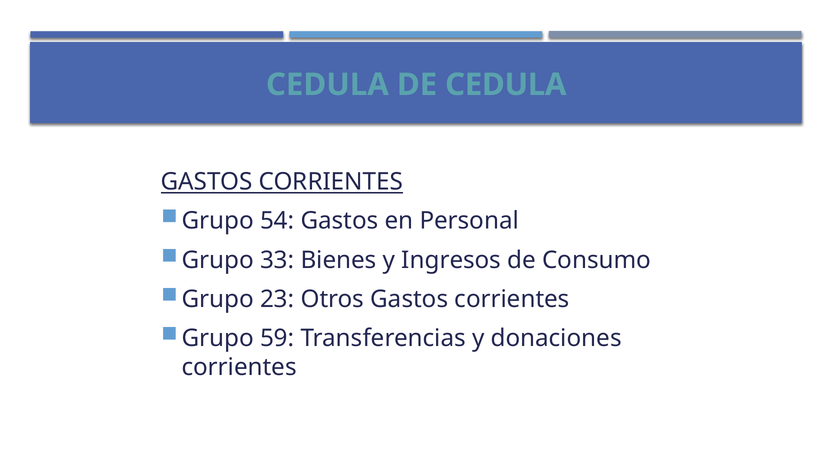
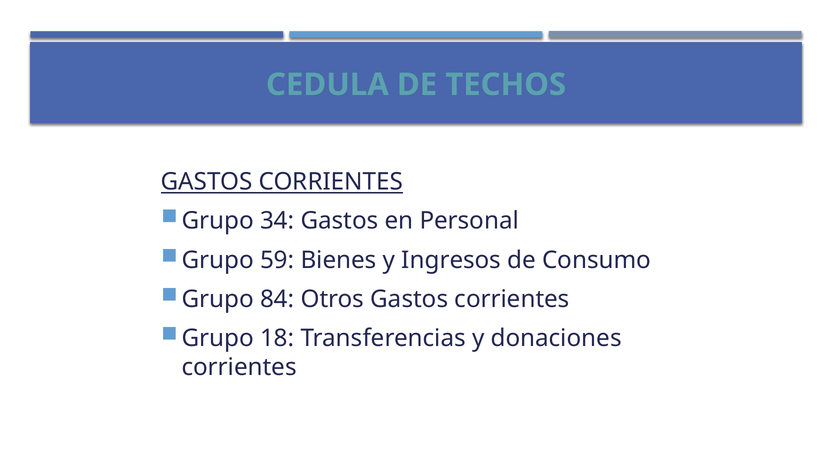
DE CEDULA: CEDULA -> TECHOS (506, 85)
54: 54 -> 34 (277, 221)
33: 33 -> 59 (277, 260)
23: 23 -> 84 (277, 299)
59: 59 -> 18 (277, 338)
